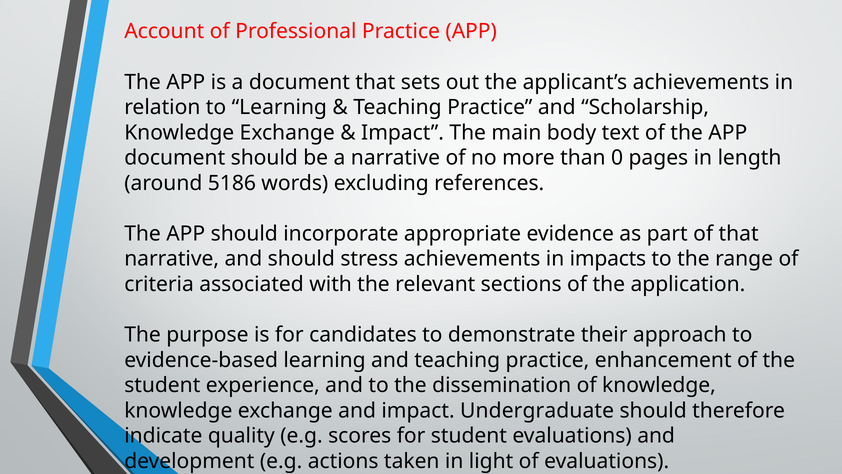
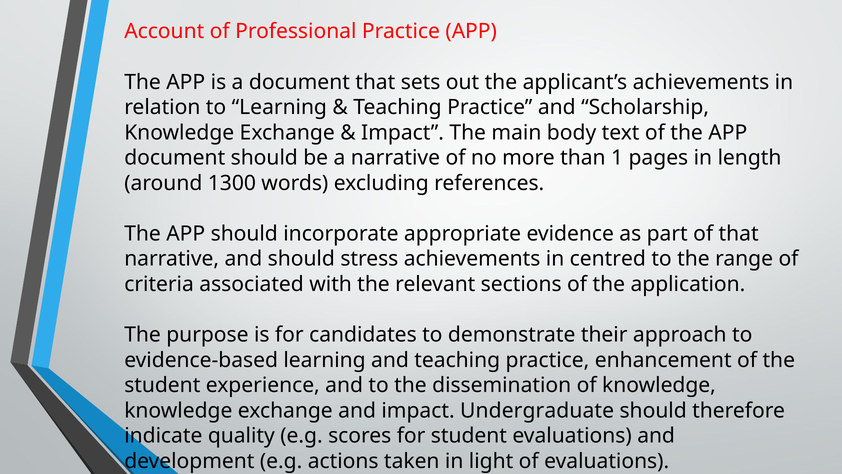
0: 0 -> 1 (617, 158)
5186: 5186 -> 1300 (232, 183)
impacts: impacts -> centred (608, 259)
